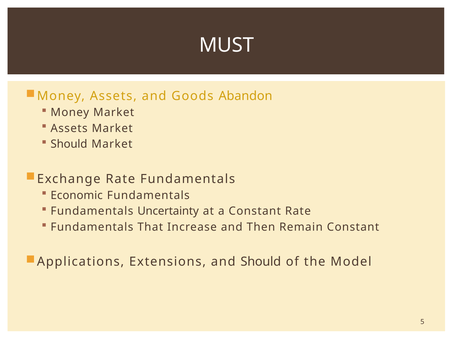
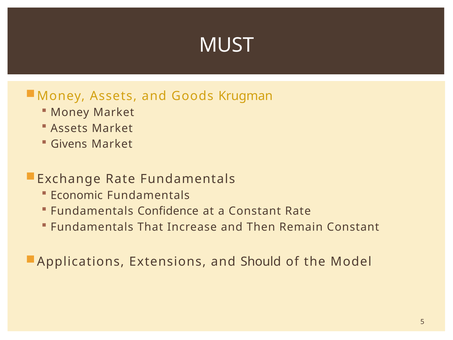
Abandon: Abandon -> Krugman (246, 96)
Should: Should -> Givens (69, 144)
Uncertainty: Uncertainty -> Confidence (168, 211)
